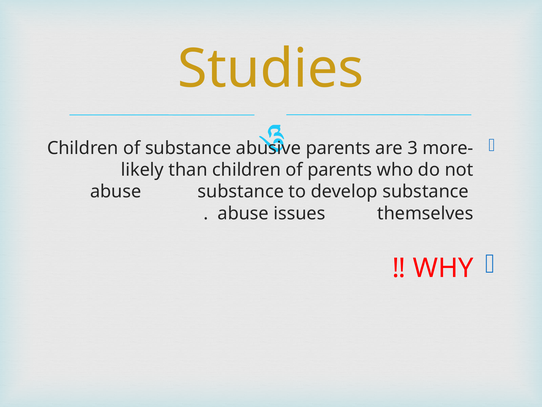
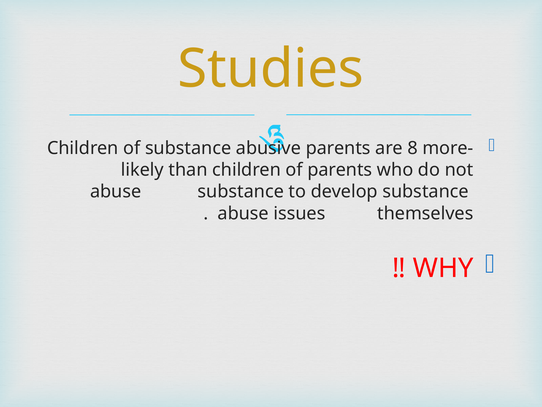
3: 3 -> 8 (413, 148)
